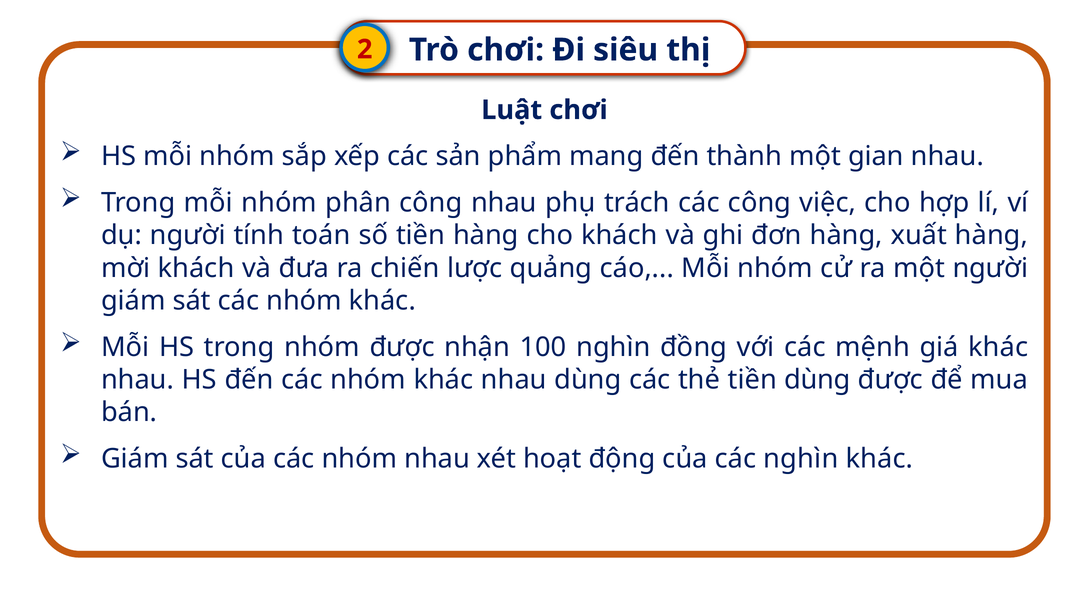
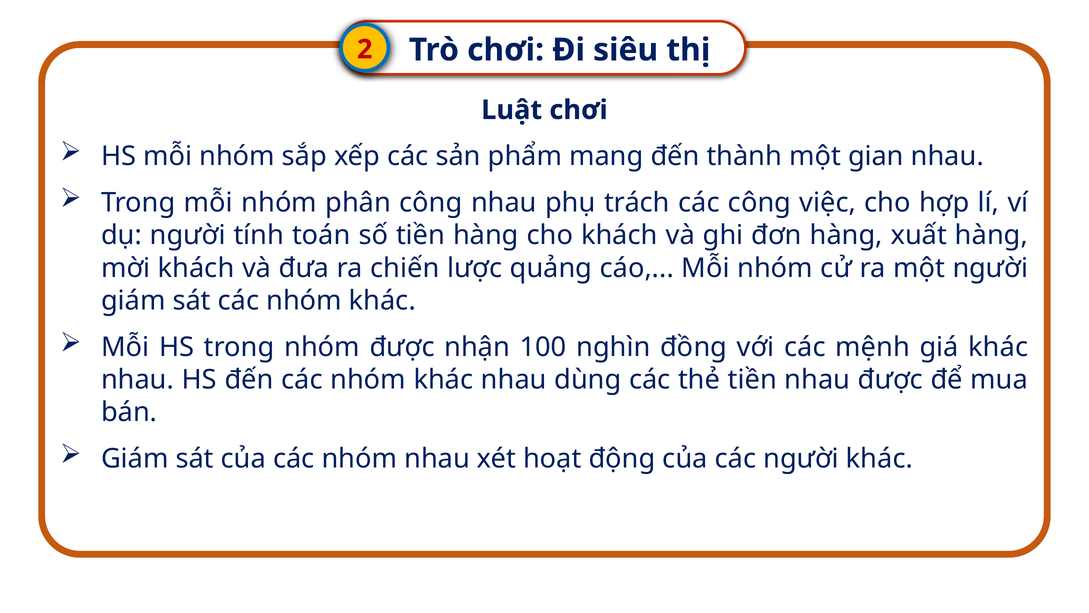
tiền dùng: dùng -> nhau (817, 379)
các nghìn: nghìn -> người (801, 458)
